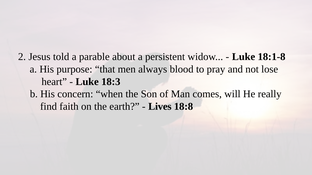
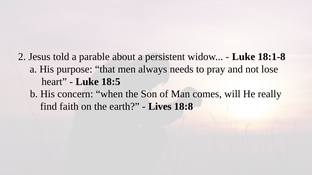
blood: blood -> needs (182, 69)
18:3: 18:3 -> 18:5 (111, 82)
